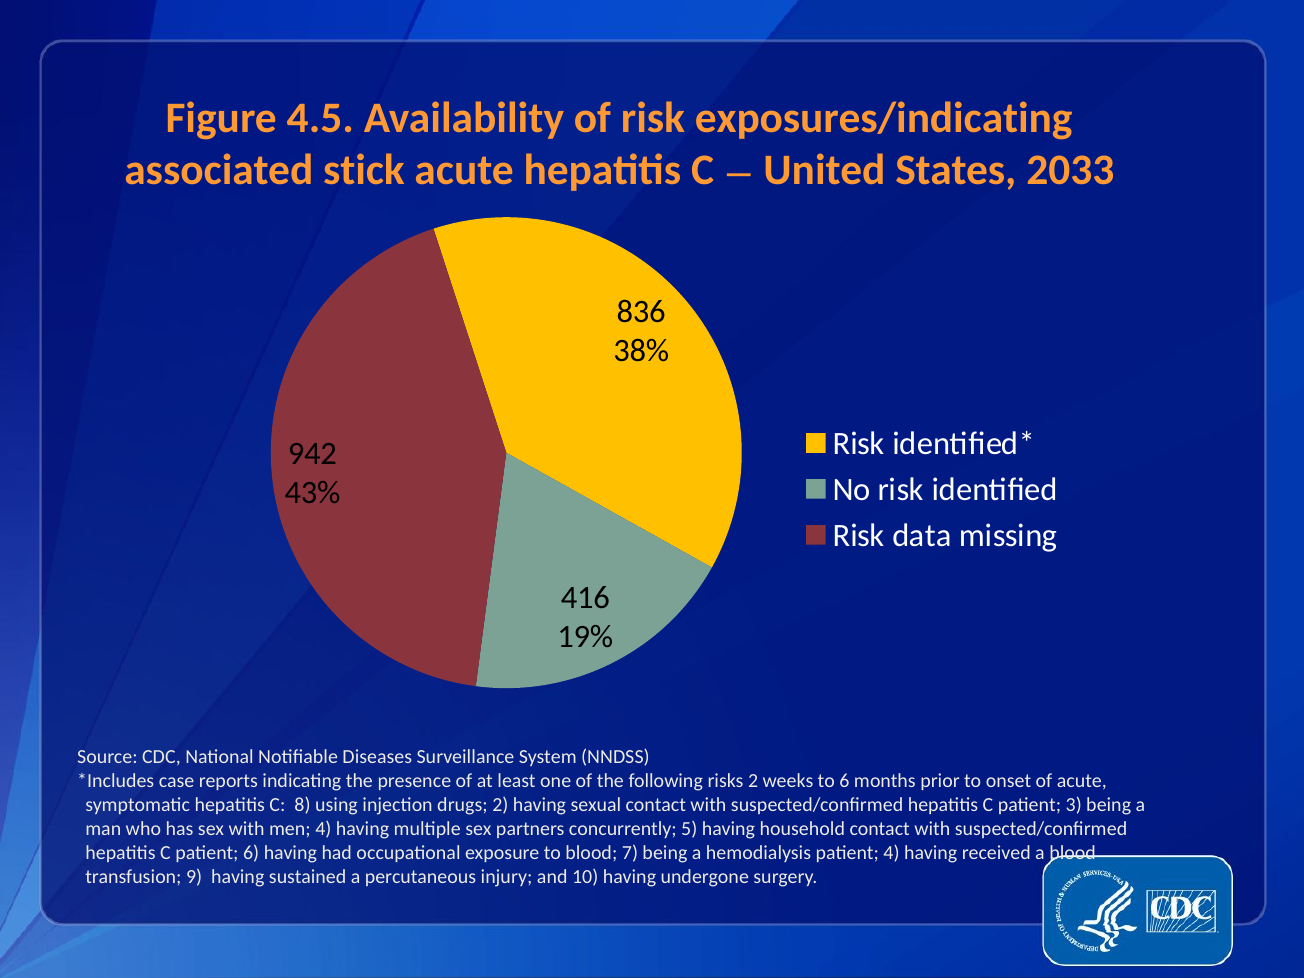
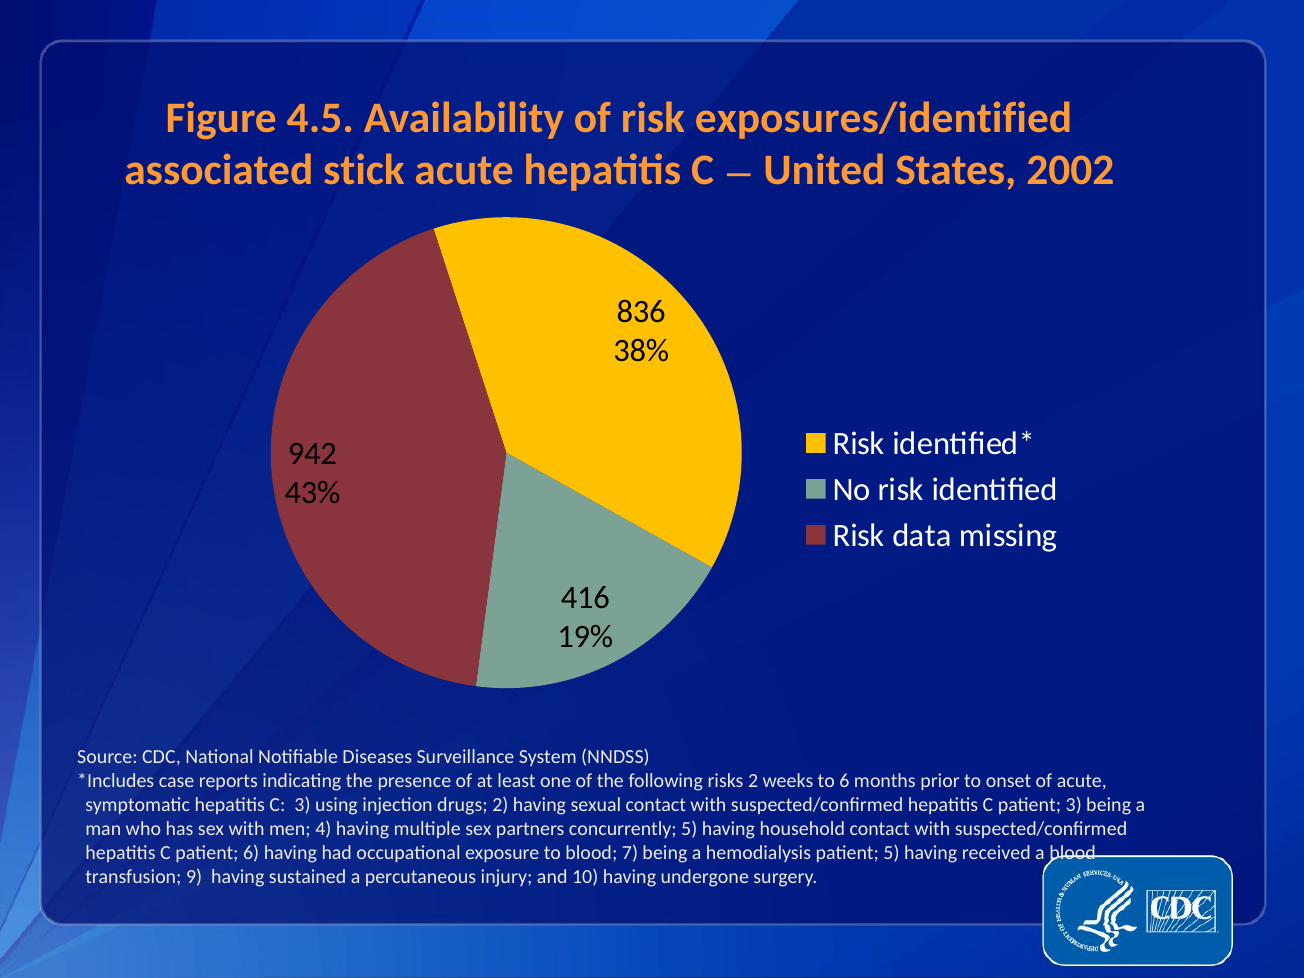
exposures/indicating: exposures/indicating -> exposures/identified (884, 118)
2033: 2033 -> 2002 (1070, 170)
C 8: 8 -> 3 (303, 805)
patient 4: 4 -> 5 (892, 853)
